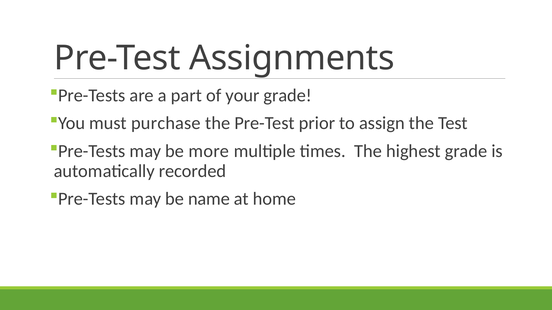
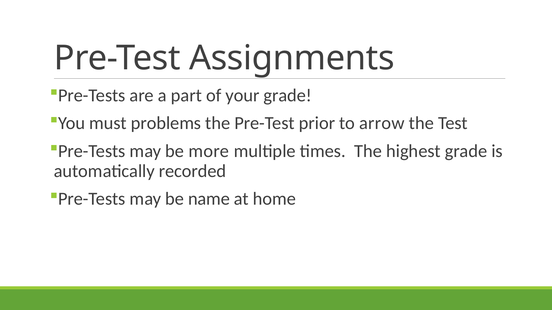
purchase: purchase -> problems (166, 123)
assign: assign -> arrow (382, 123)
